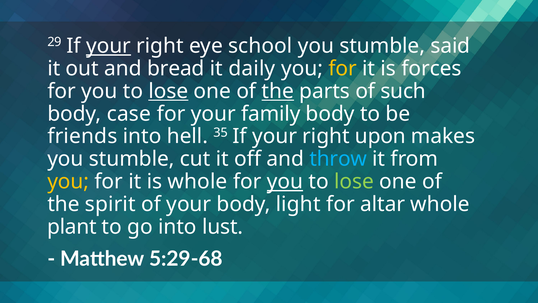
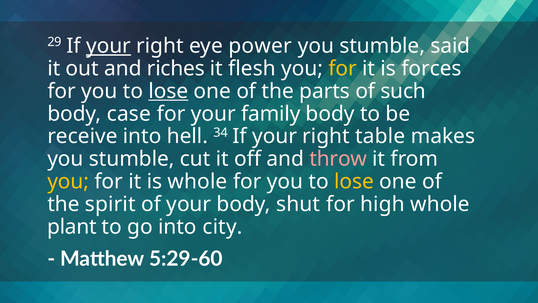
school: school -> power (260, 46)
bread: bread -> riches (176, 68)
daily: daily -> flesh (252, 68)
the underline: present -> none (278, 91)
friends: friends -> receive (82, 136)
35: 35 -> 34 (221, 132)
upon: upon -> table (380, 136)
throw colour: light blue -> pink (338, 159)
you underline: present -> none (285, 181)
lose colour: light green -> yellow (354, 181)
light: light -> shut (298, 204)
altar: altar -> high (382, 204)
lust: lust -> city (222, 227)
5:29-68: 5:29-68 -> 5:29-60 (186, 258)
